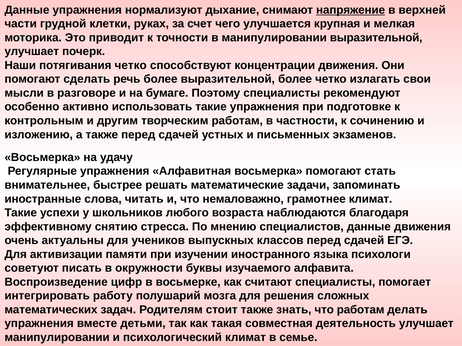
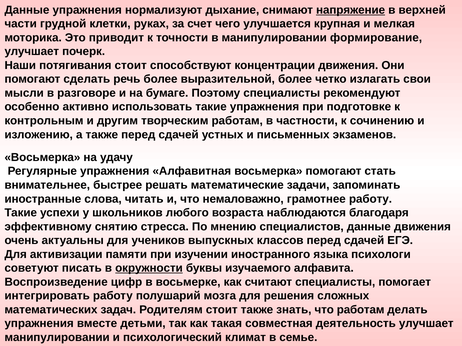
манипулировании выразительной: выразительной -> формирование (376, 38)
потягивания четко: четко -> стоит (131, 65)
грамотнее климат: климат -> работу (370, 199)
окружности underline: none -> present (149, 268)
